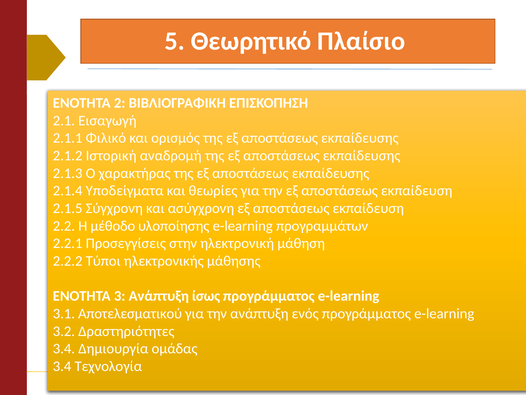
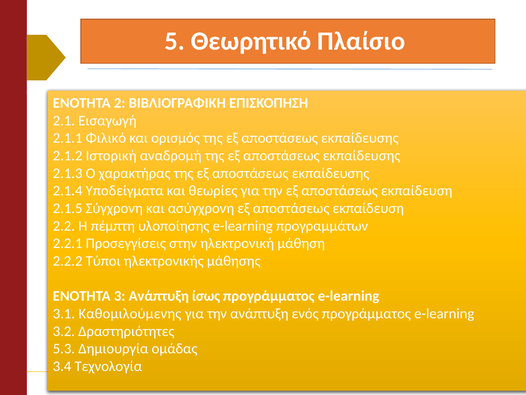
μέθοδο: μέθοδο -> πέμπτη (113, 226)
Αποτελεσματικού: Αποτελεσματικού -> Καθομιλούμενης (130, 313)
3.4: 3.4 -> 5.3 (64, 348)
